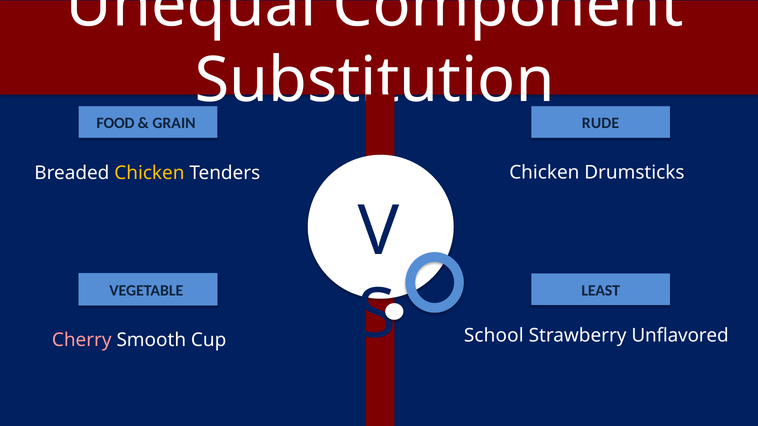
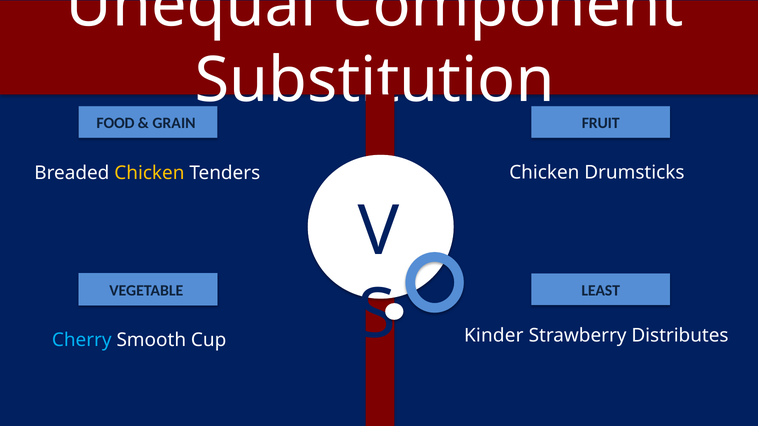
RUDE: RUDE -> FRUIT (601, 123)
School: School -> Kinder (494, 336)
Unflavored: Unflavored -> Distributes (680, 336)
Cherry colour: pink -> light blue (82, 341)
